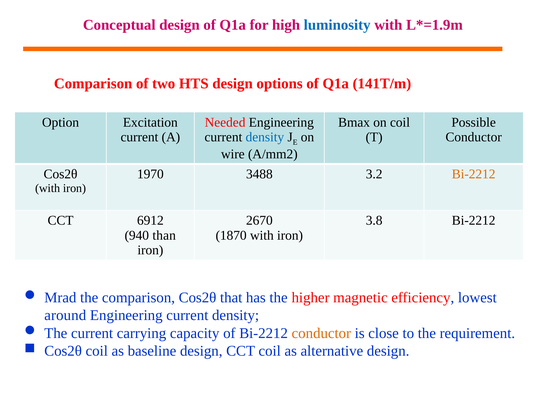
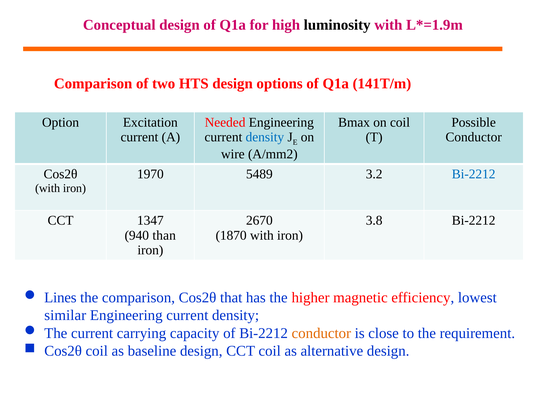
luminosity colour: blue -> black (337, 25)
3488: 3488 -> 5489 (259, 174)
Bi-2212 colour: orange -> blue (474, 174)
6912: 6912 -> 1347 (150, 220)
Mrad: Mrad -> Lines (60, 297)
around: around -> similar (65, 315)
